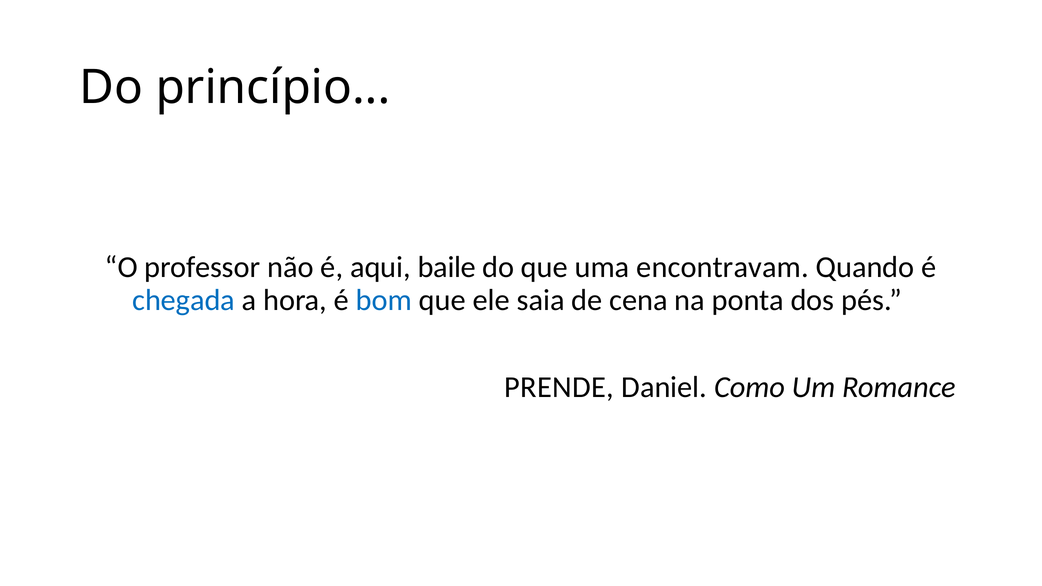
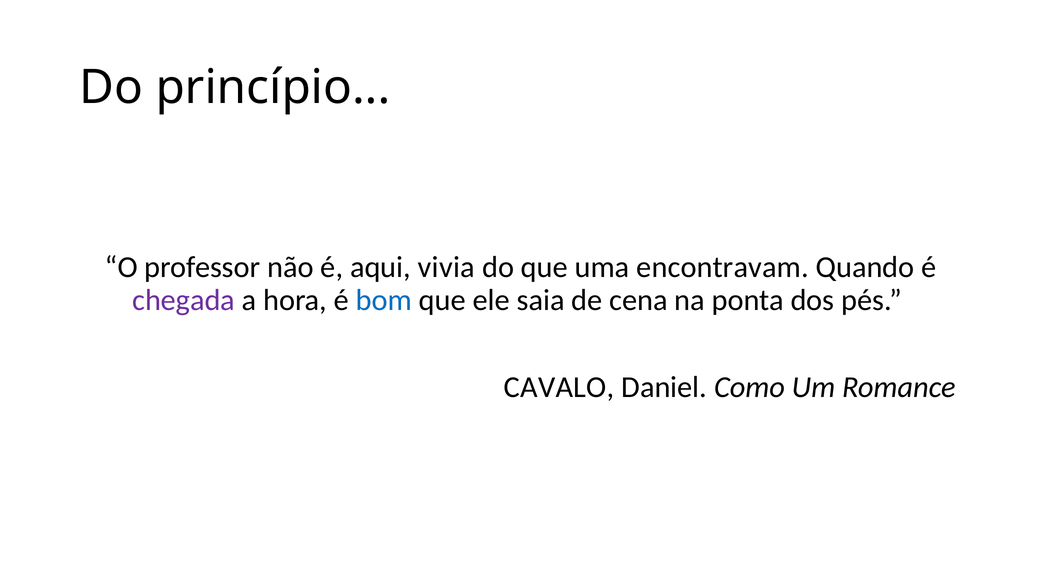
baile: baile -> vivia (446, 267)
chegada colour: blue -> purple (184, 300)
PRENDE: PRENDE -> CAVALO (559, 387)
